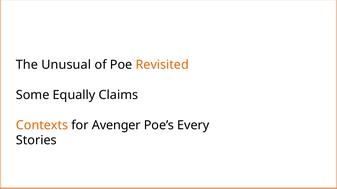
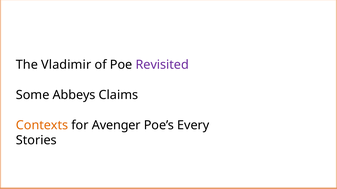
Unusual: Unusual -> Vladimir (66, 65)
Revisited colour: orange -> purple (162, 65)
Equally: Equally -> Abbeys (74, 95)
